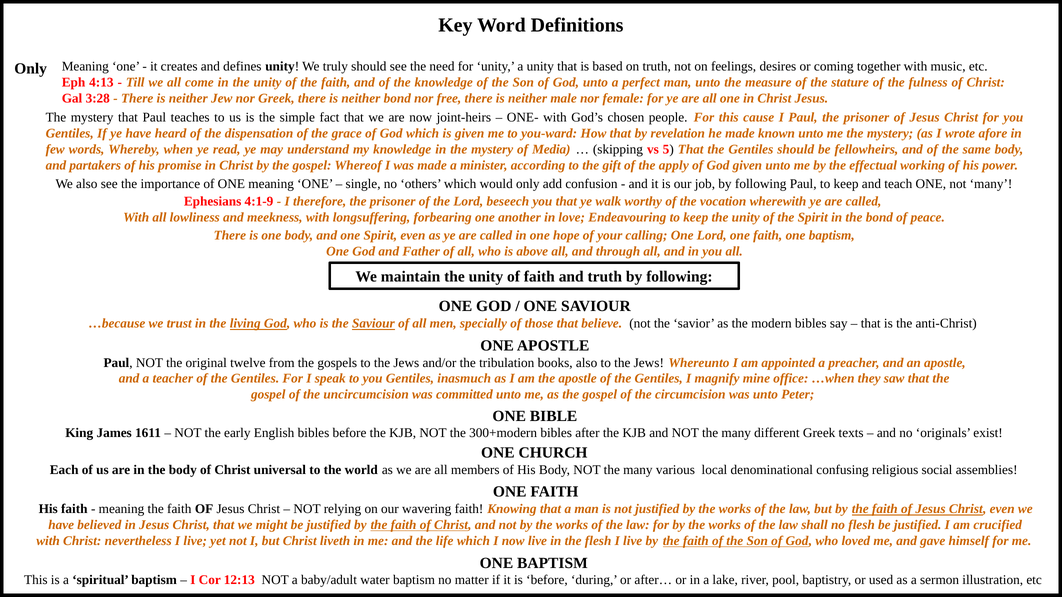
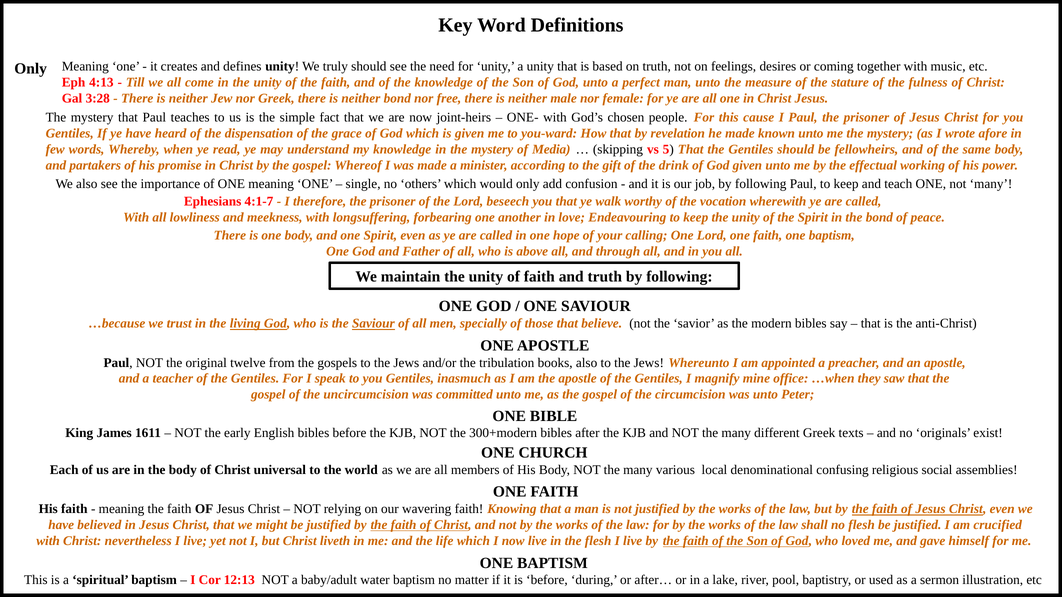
apply: apply -> drink (674, 165)
4:1-9: 4:1-9 -> 4:1-7 (259, 202)
